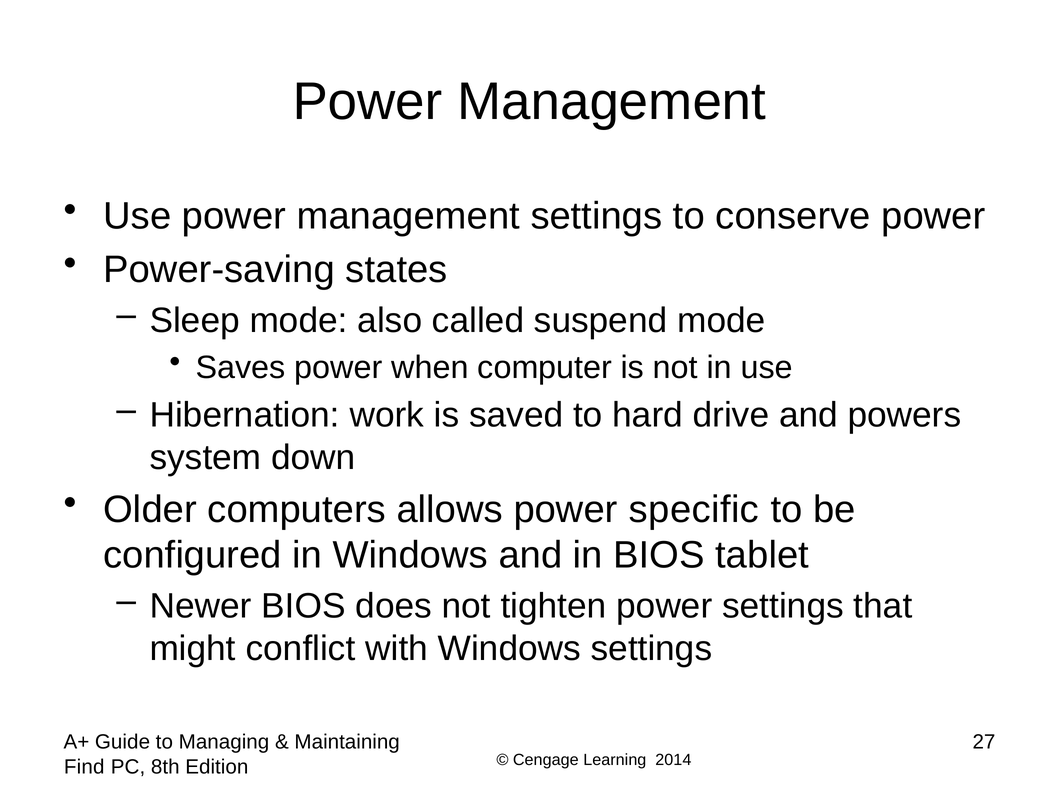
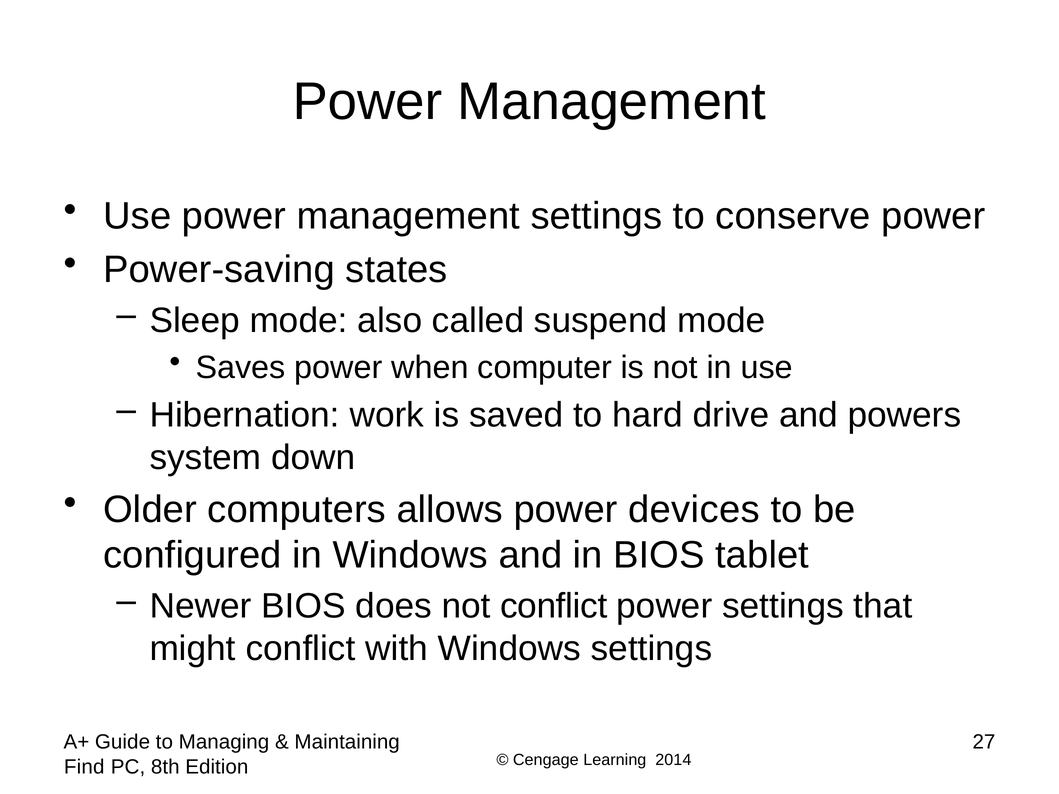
specific: specific -> devices (694, 510)
not tighten: tighten -> conflict (554, 606)
